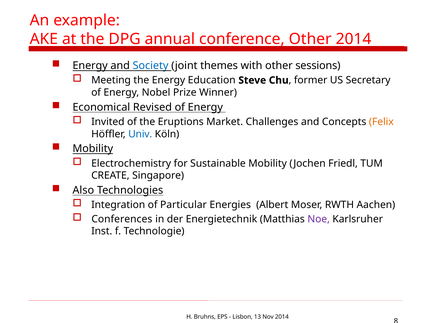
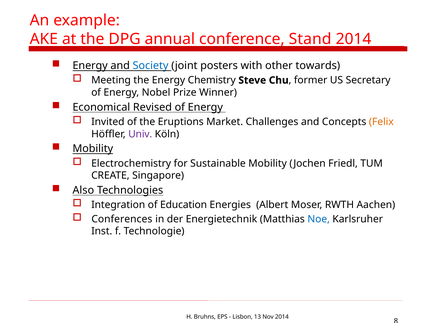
conference Other: Other -> Stand (310, 39)
themes: themes -> posters (219, 66)
sessions: sessions -> towards (318, 66)
Education: Education -> Chemistry (212, 80)
Univ colour: blue -> purple (140, 134)
Particular: Particular -> Education (184, 205)
Noe colour: purple -> blue (319, 219)
